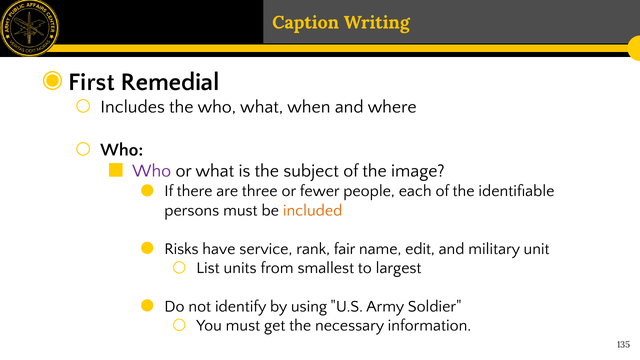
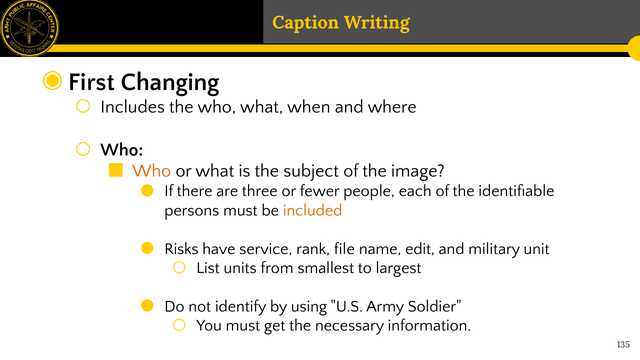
Remedial: Remedial -> Changing (170, 82)
Who colour: purple -> orange (152, 171)
fair: fair -> file (344, 249)
